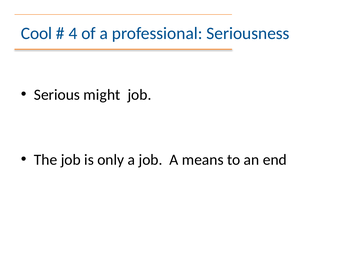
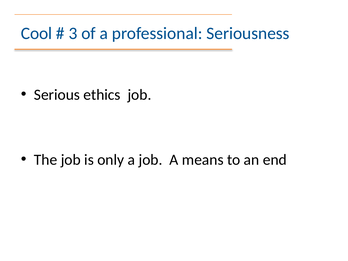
4: 4 -> 3 (73, 33)
might: might -> ethics (102, 95)
